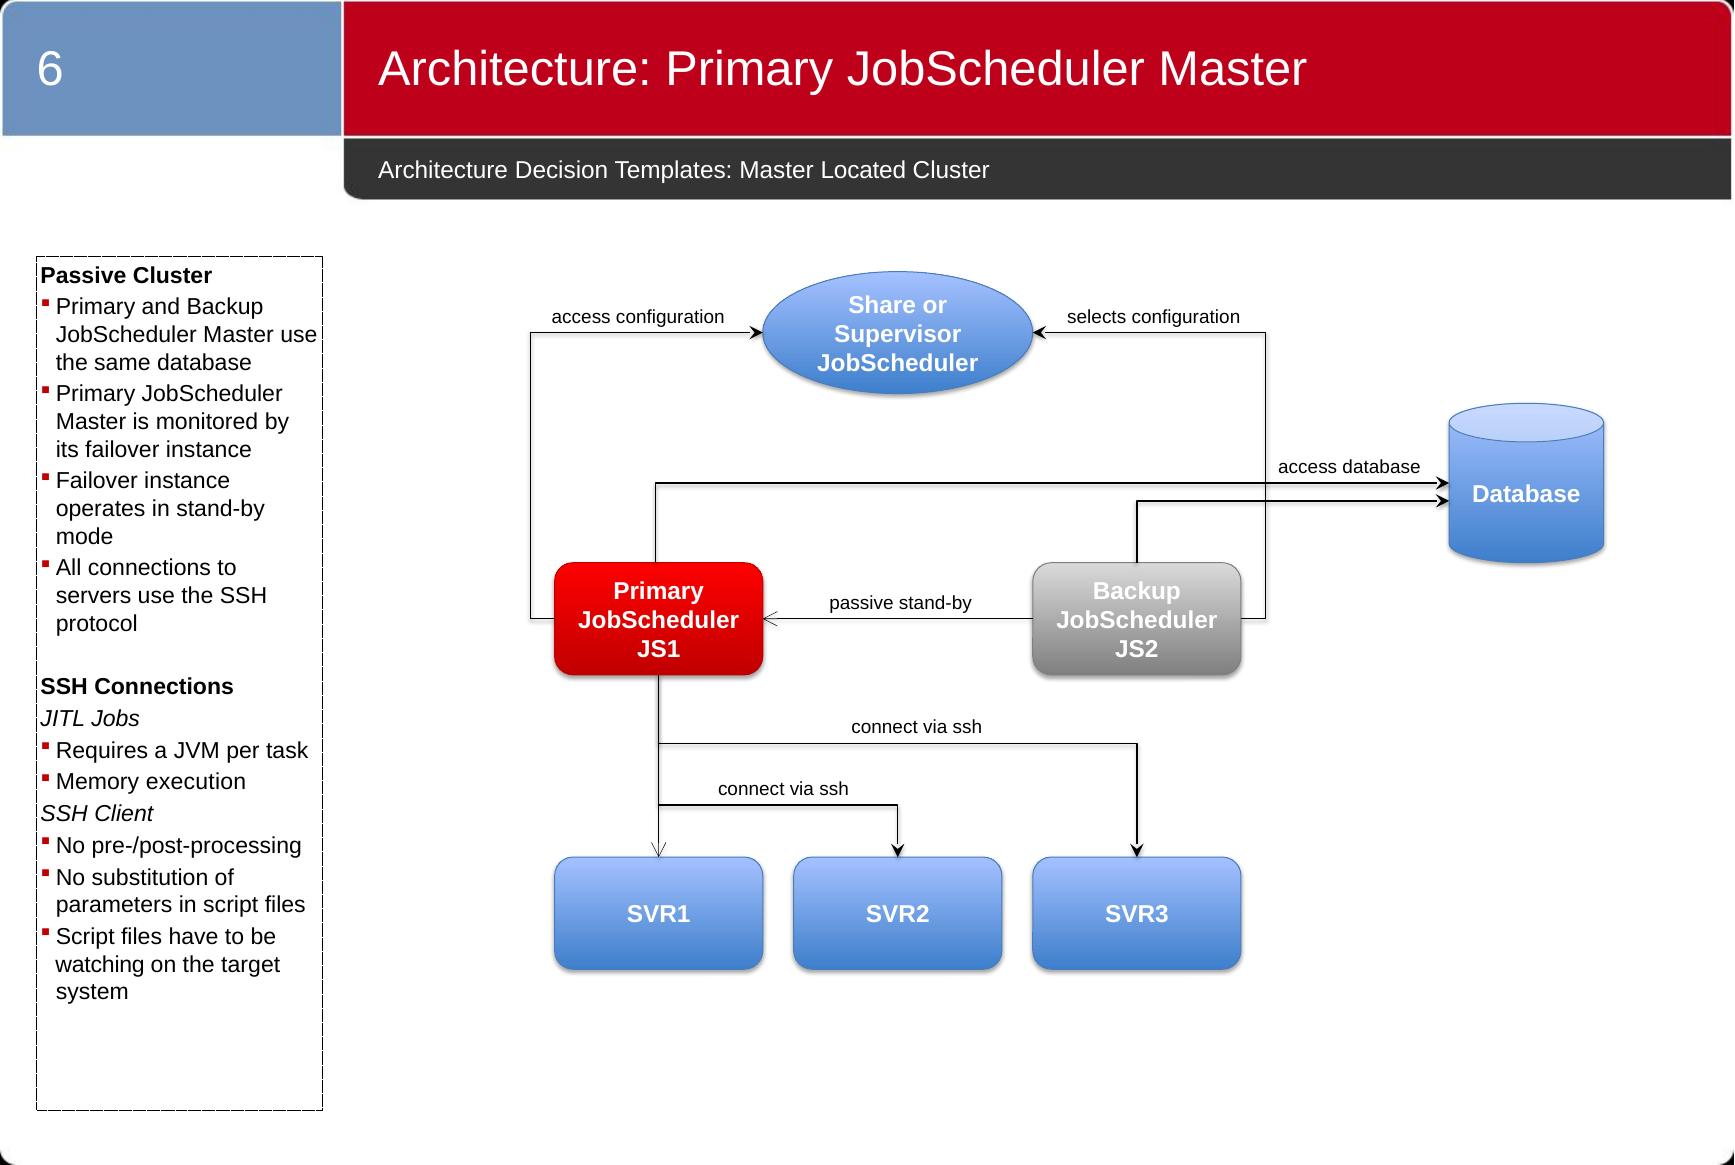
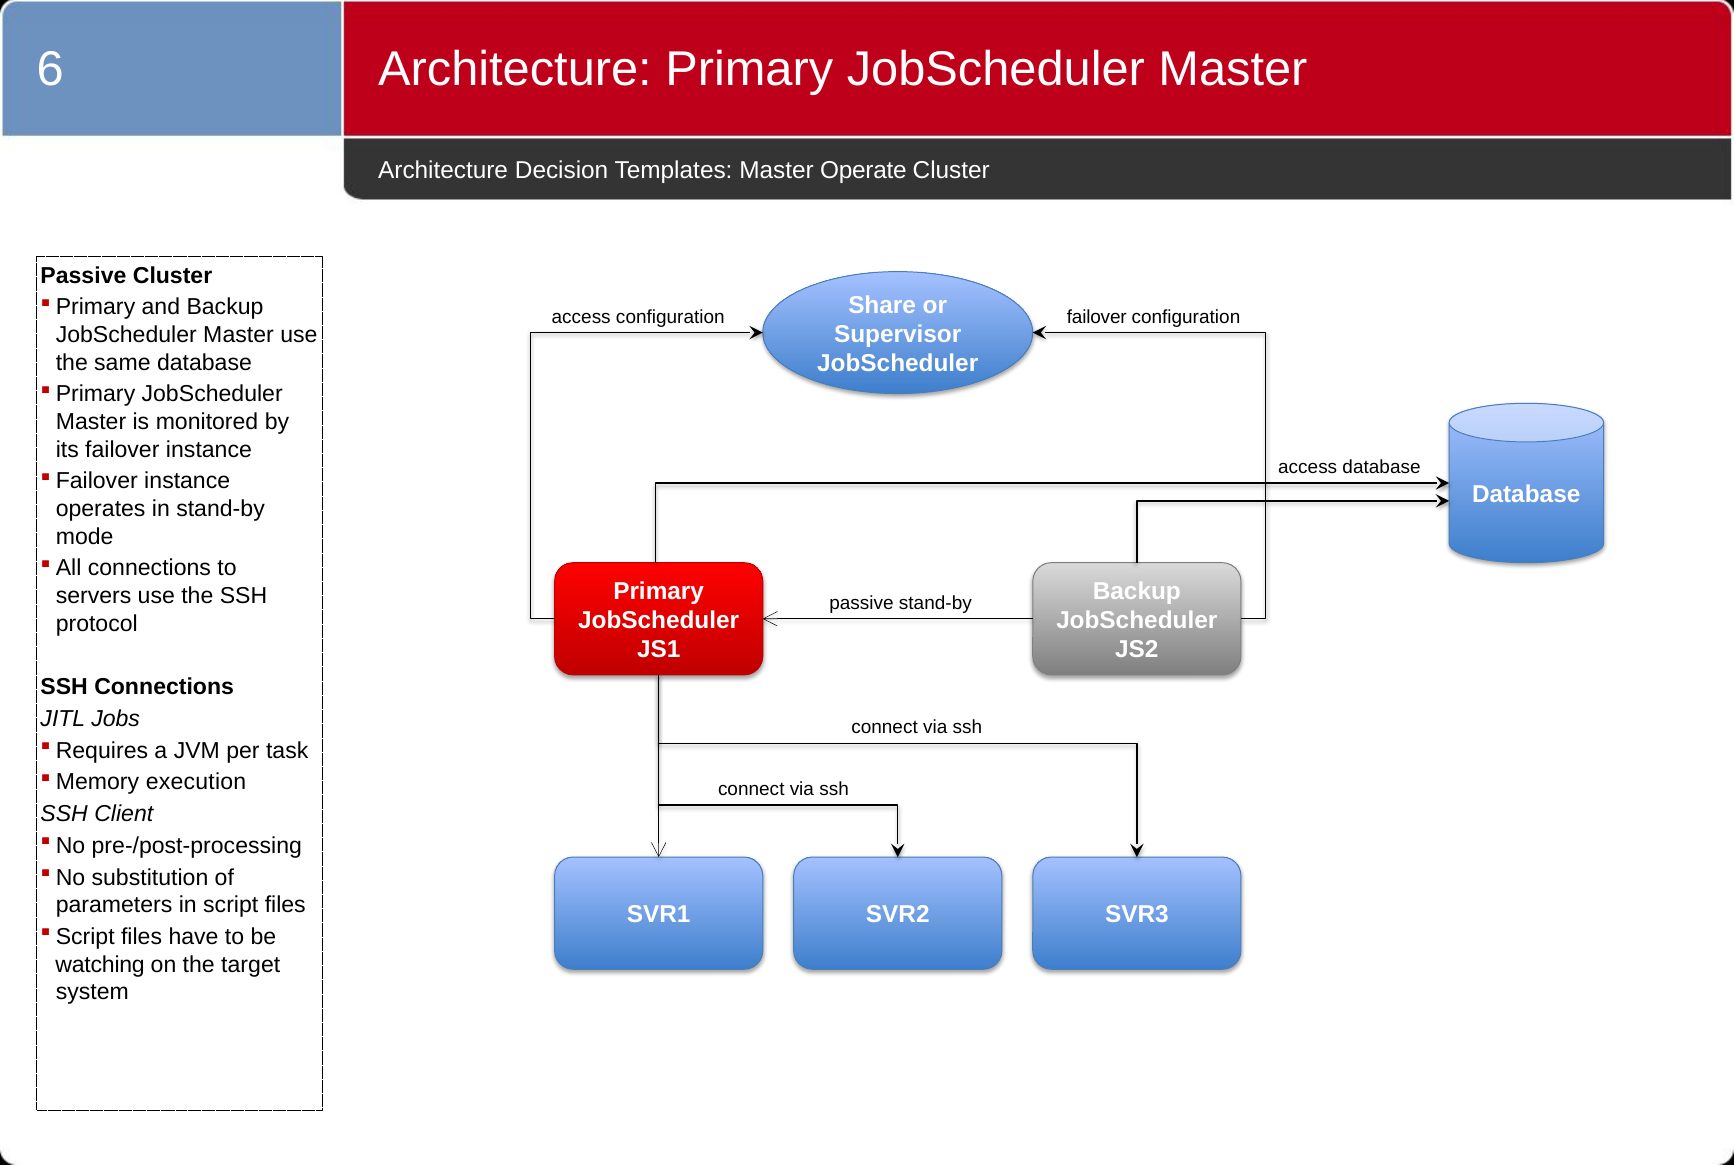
Located: Located -> Operate (863, 171)
configuration selects: selects -> failover (1097, 317)
